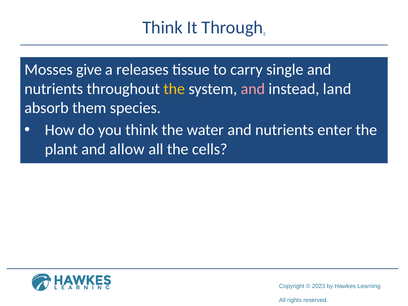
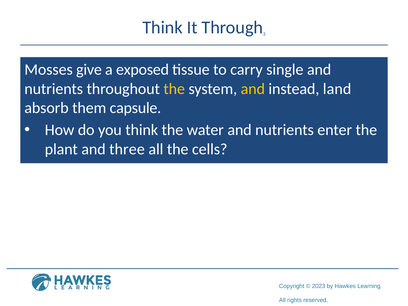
releases: releases -> exposed (143, 70)
and colour: pink -> yellow (253, 89)
species: species -> capsule (135, 108)
allow: allow -> three (127, 149)
